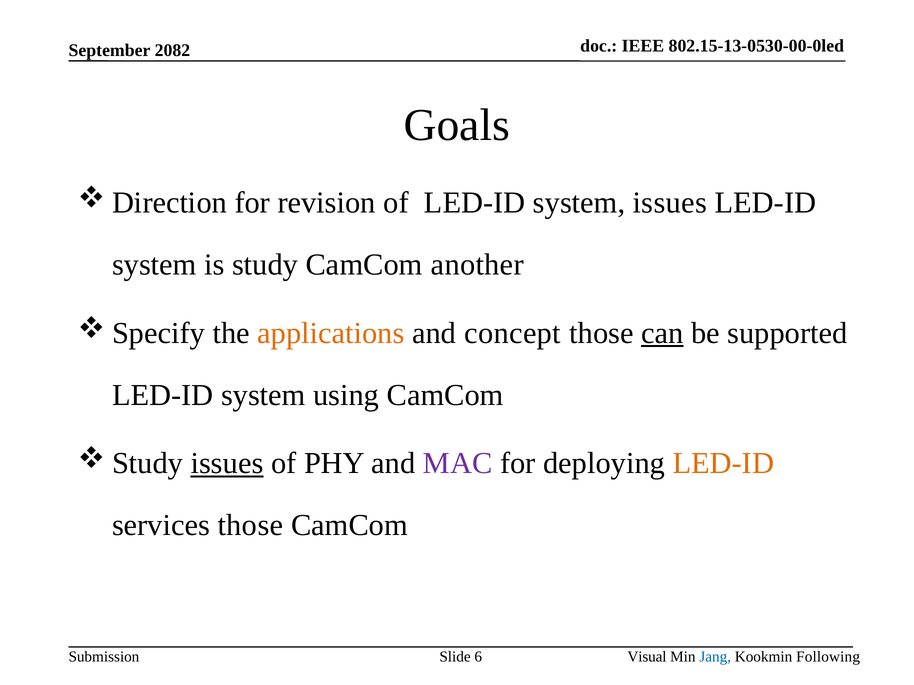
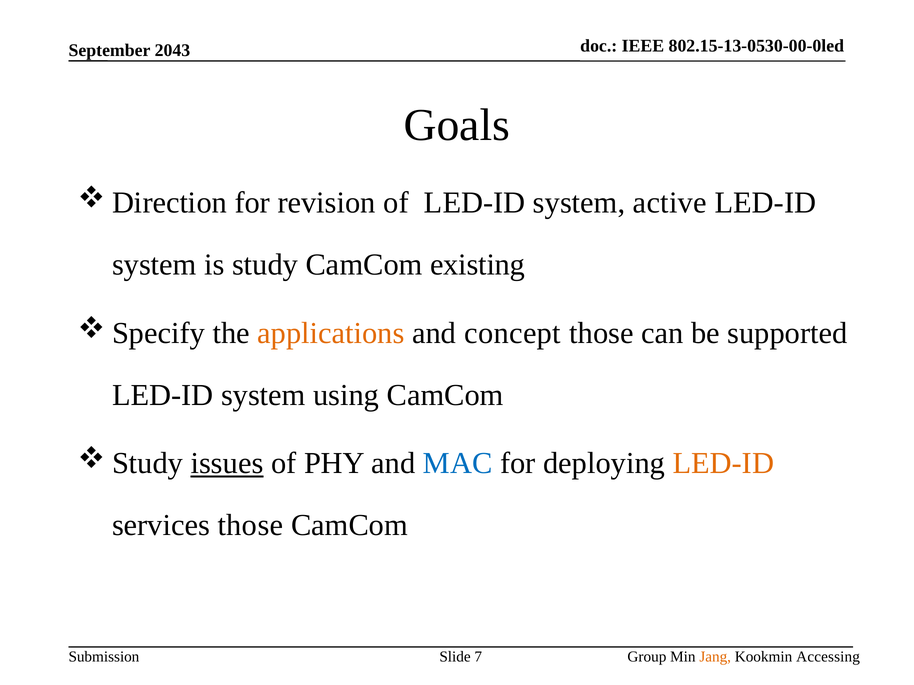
2082: 2082 -> 2043 (172, 50)
system issues: issues -> active (670, 203)
another: another -> existing (478, 265)
can underline: present -> none (662, 333)
MAC colour: purple -> blue (458, 464)
6: 6 -> 7 (478, 657)
Visual: Visual -> Group (647, 657)
Jang colour: blue -> orange (715, 657)
Following: Following -> Accessing (828, 657)
